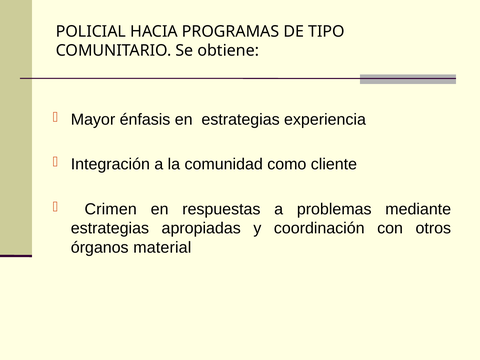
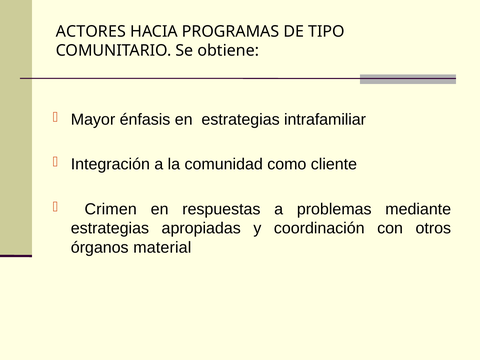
POLICIAL: POLICIAL -> ACTORES (91, 31)
experiencia: experiencia -> intrafamiliar (325, 120)
